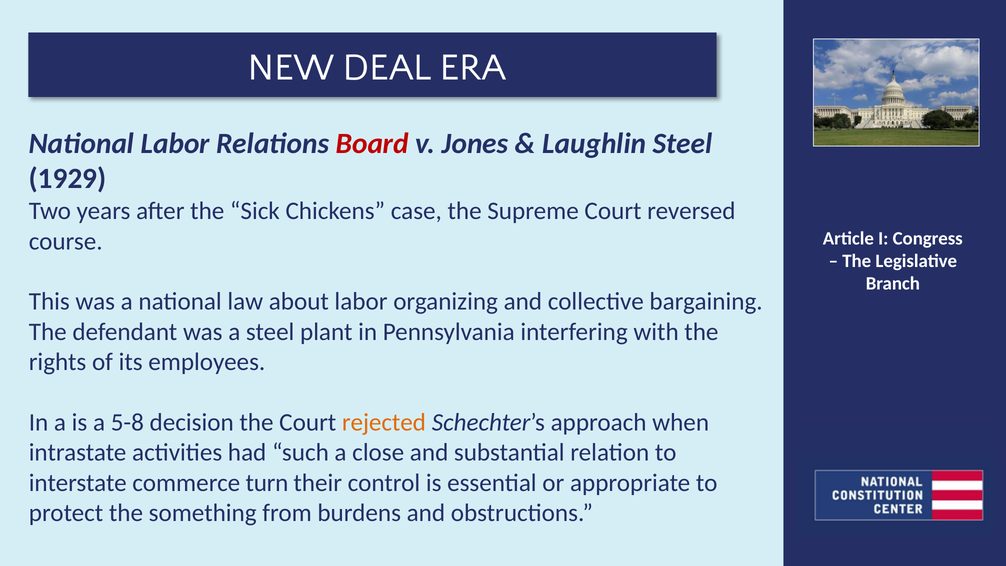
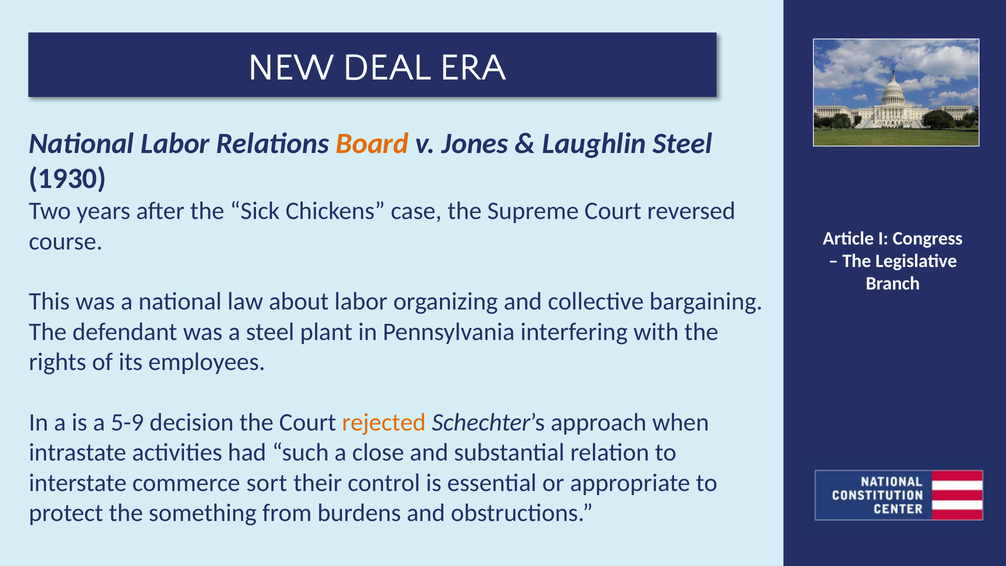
Board colour: red -> orange (372, 143)
1929: 1929 -> 1930 (68, 179)
5-8: 5-8 -> 5-9 (127, 422)
turn: turn -> sort (267, 483)
